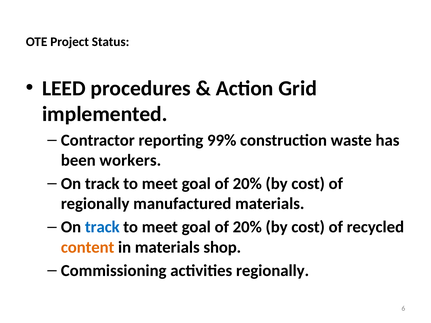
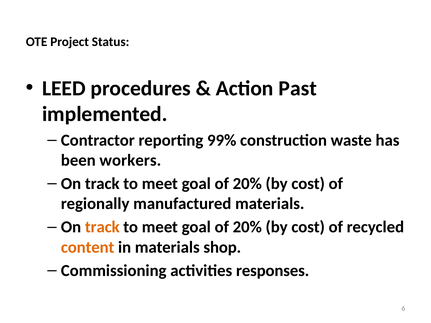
Grid: Grid -> Past (298, 88)
track colour: blue -> orange (102, 227)
activities regionally: regionally -> responses (273, 271)
